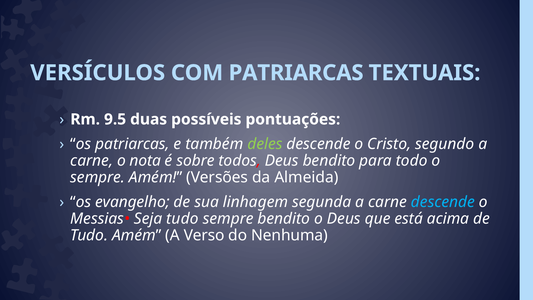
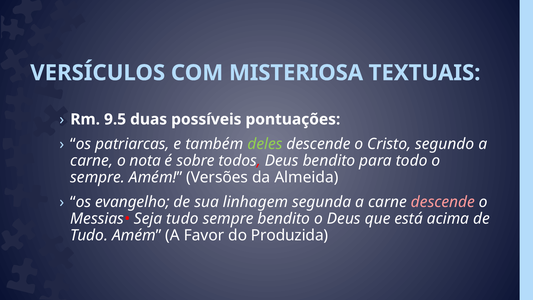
COM PATRIARCAS: PATRIARCAS -> MISTERIOSA (296, 73)
descende colour: light blue -> pink (443, 202)
Verso: Verso -> Favor (204, 235)
Nenhuma: Nenhuma -> Produzida (290, 235)
